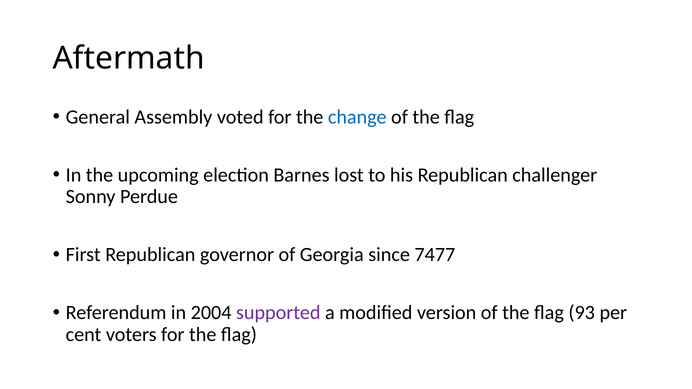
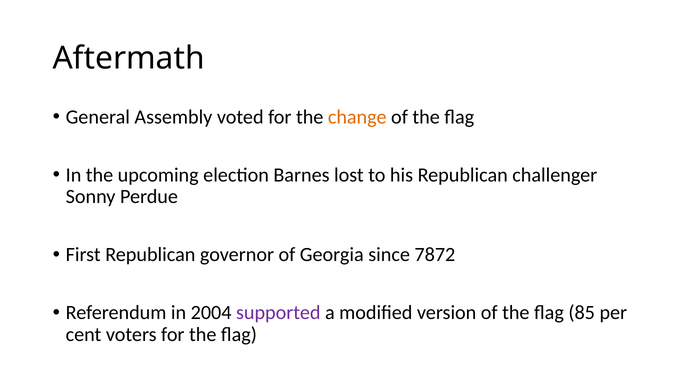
change colour: blue -> orange (357, 117)
7477: 7477 -> 7872 (435, 255)
93: 93 -> 85 (582, 313)
